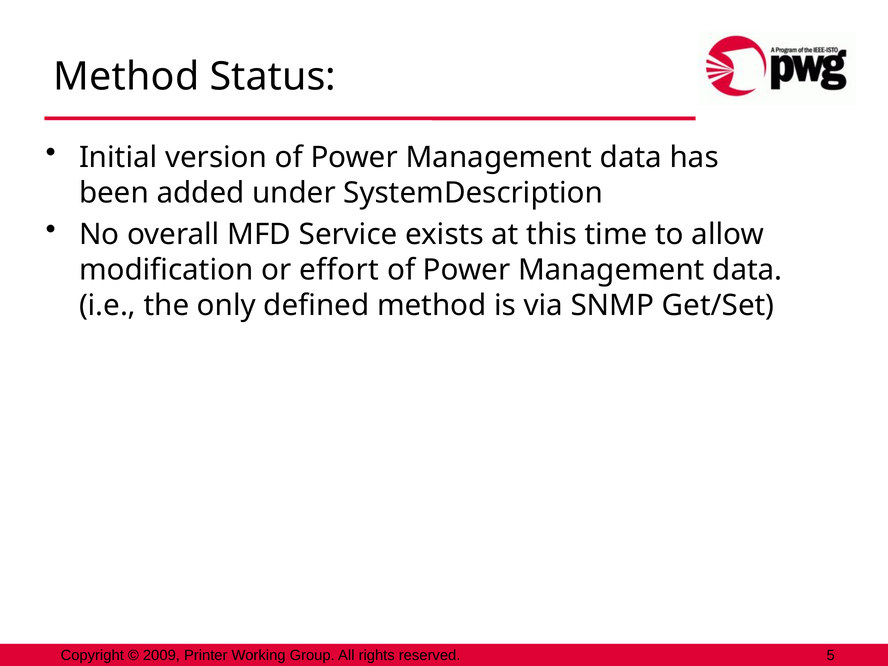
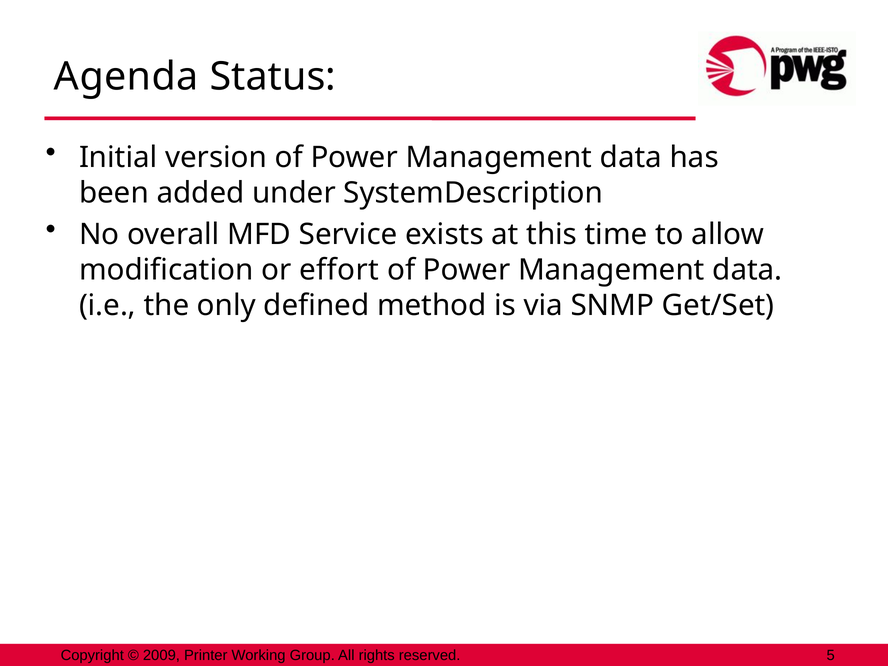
Method: Method -> Agenda (126, 77)
